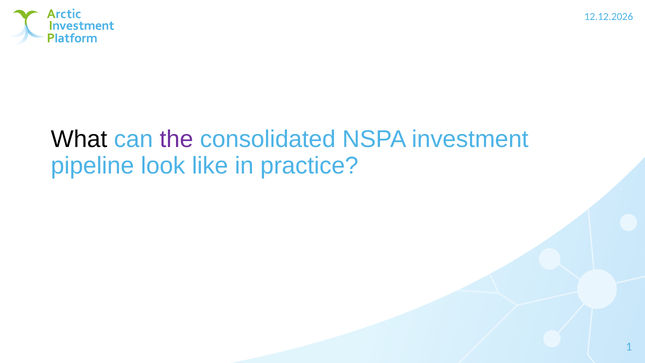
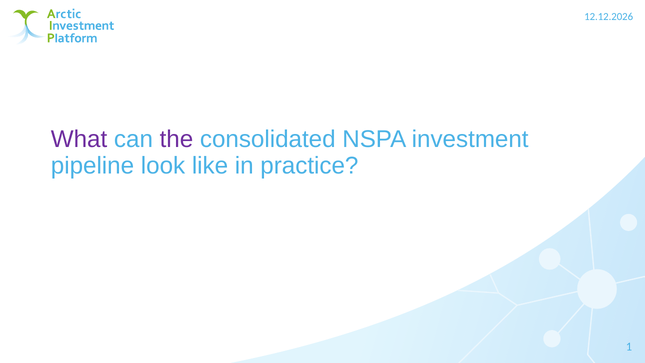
What colour: black -> purple (79, 139)
